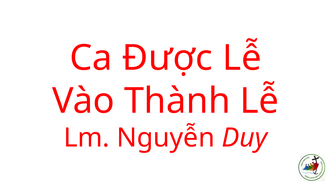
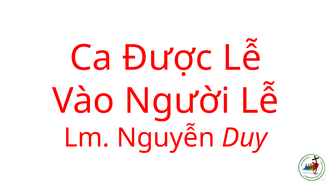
Thành: Thành -> Người (177, 101)
